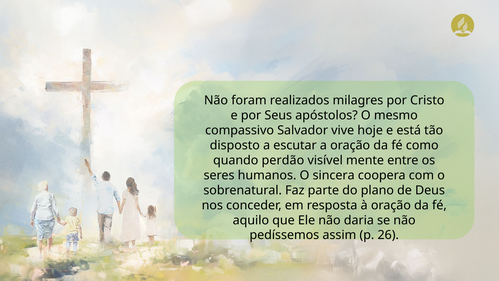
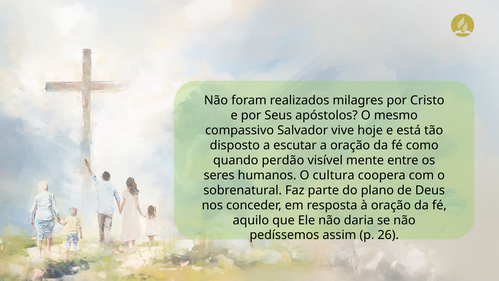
sincera: sincera -> cultura (334, 175)
